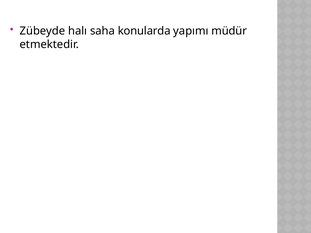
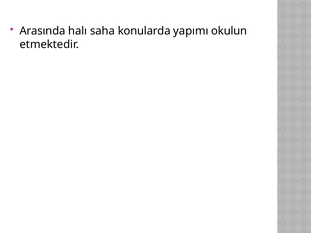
Zübeyde: Zübeyde -> Arasında (42, 31)
müdür: müdür -> okulun (229, 31)
